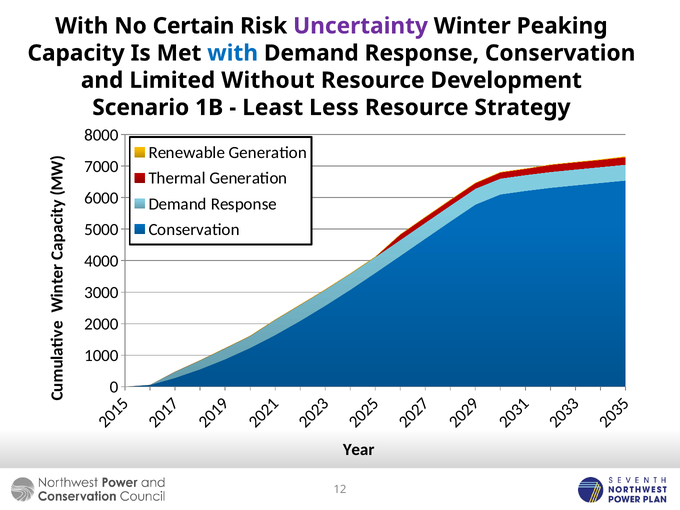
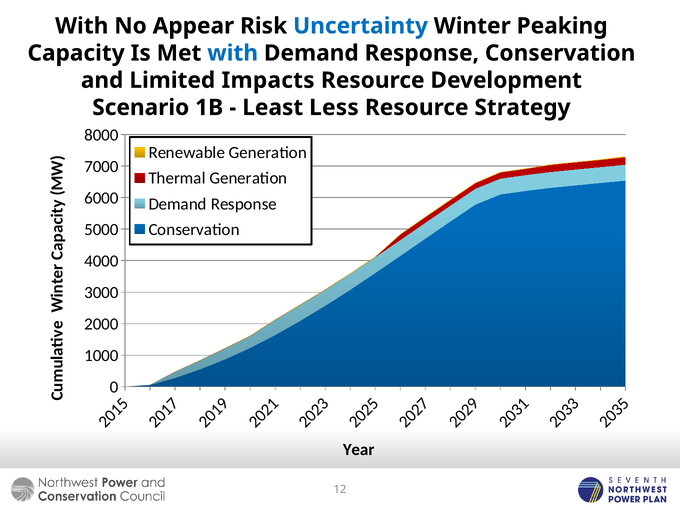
Certain: Certain -> Appear (193, 26)
Uncertainty colour: purple -> blue (360, 26)
Without: Without -> Impacts (268, 80)
